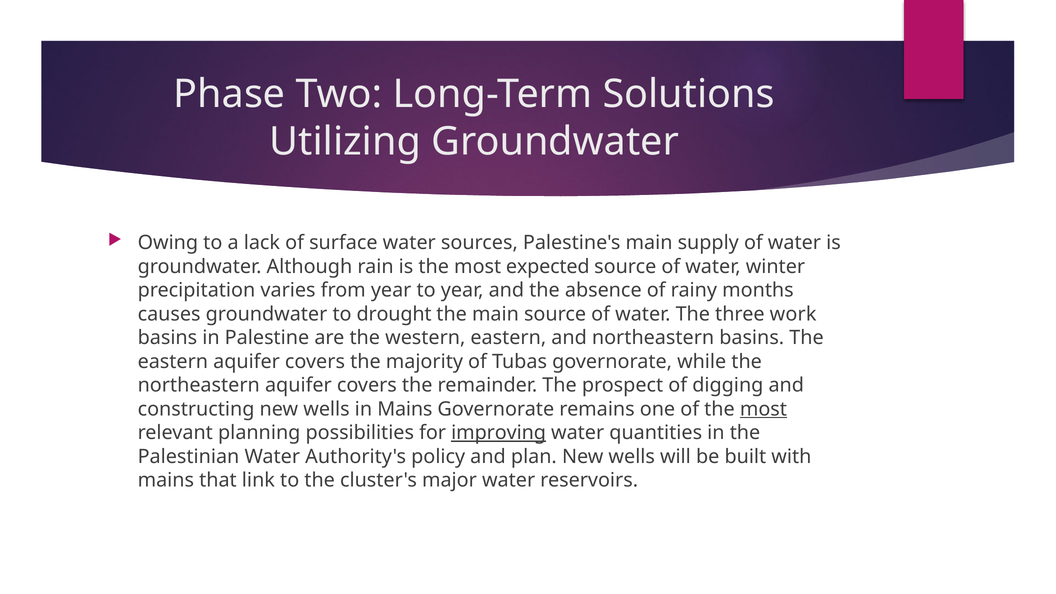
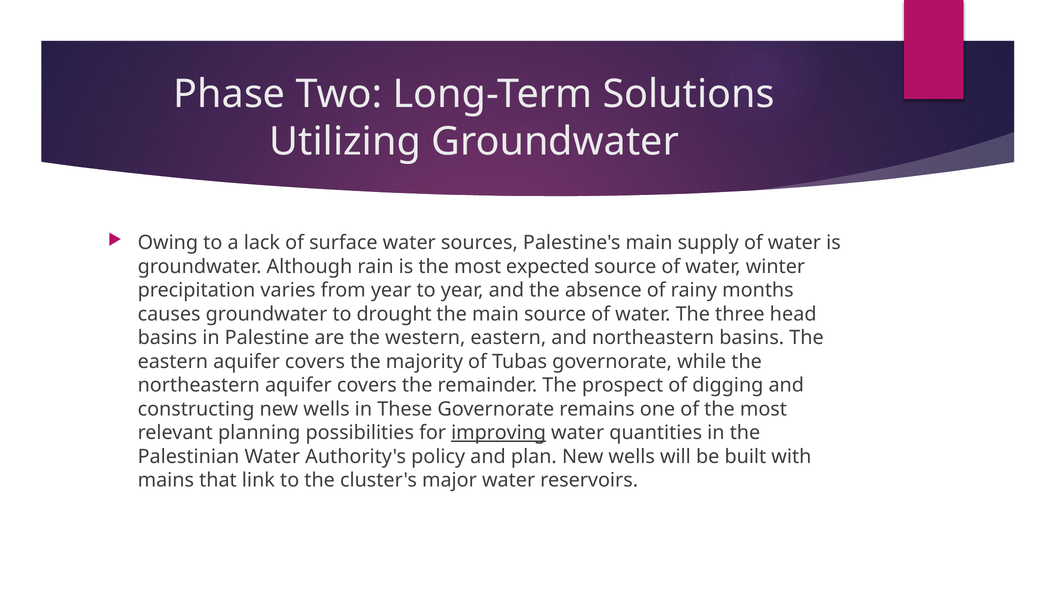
work: work -> head (793, 314)
in Mains: Mains -> These (405, 409)
most underline: present -> none (763, 409)
